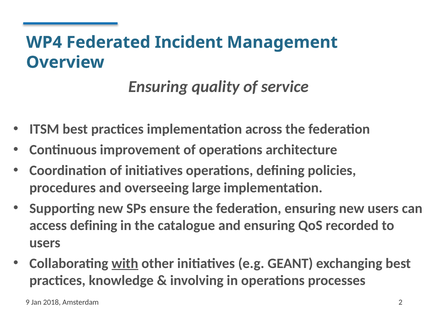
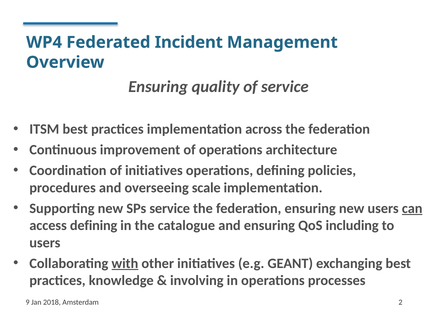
large: large -> scale (206, 188)
SPs ensure: ensure -> service (170, 208)
can underline: none -> present (412, 208)
recorded: recorded -> including (352, 226)
